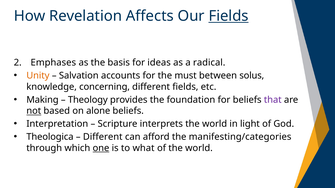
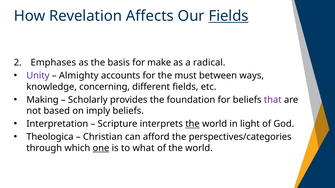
ideas: ideas -> make (159, 63)
Unity colour: orange -> purple (38, 76)
Salvation: Salvation -> Almighty (79, 76)
solus: solus -> ways (252, 76)
Theology: Theology -> Scholarly (88, 100)
not underline: present -> none (34, 111)
alone: alone -> imply (98, 111)
the underline: none -> present (192, 124)
Different: Different -> Christian (103, 137)
manifesting/categories: manifesting/categories -> perspectives/categories (240, 137)
